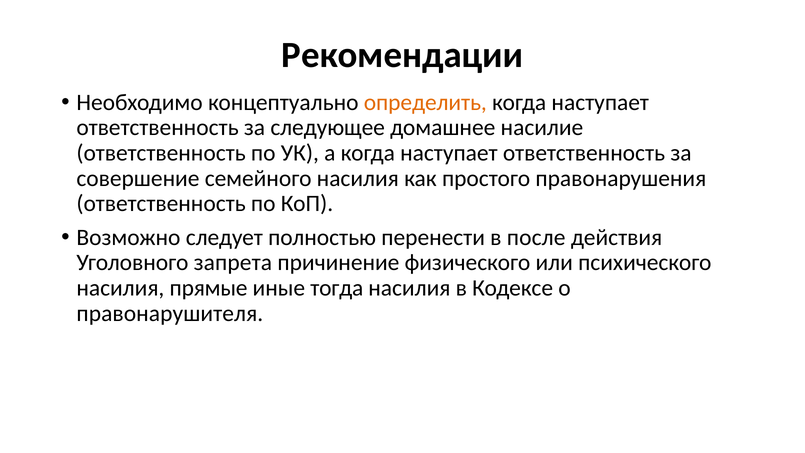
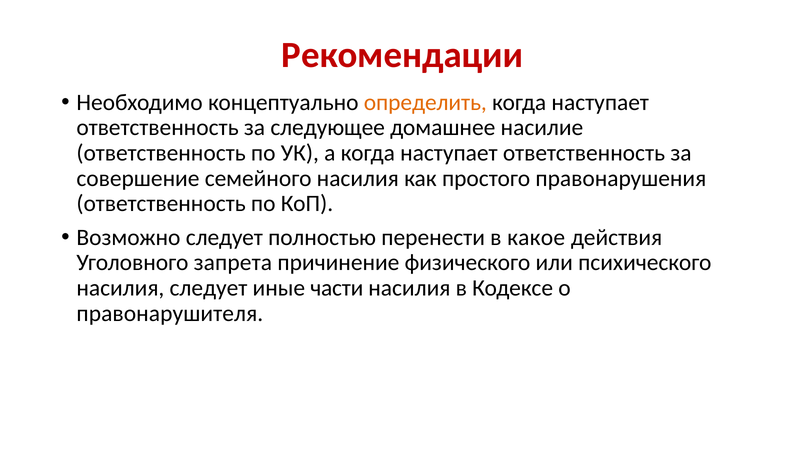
Рекомендации colour: black -> red (402, 55)
после: после -> какое (536, 237)
насилия прямые: прямые -> следует (208, 288)
тогда: тогда -> части (337, 288)
